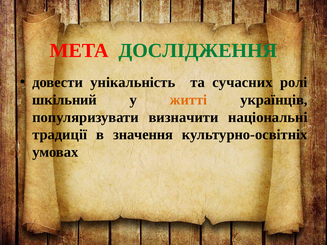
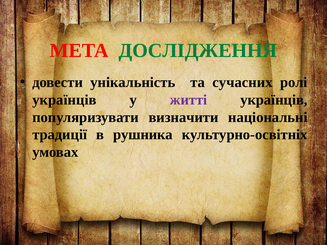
шкільний: шкільний -> українців (64, 100)
житті colour: orange -> purple (189, 100)
значення: значення -> рушника (143, 135)
